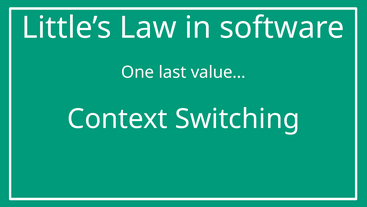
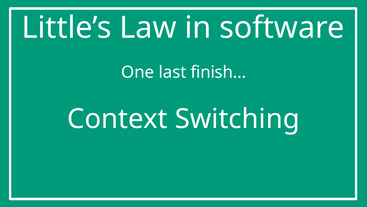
value…: value… -> finish… (218, 72)
